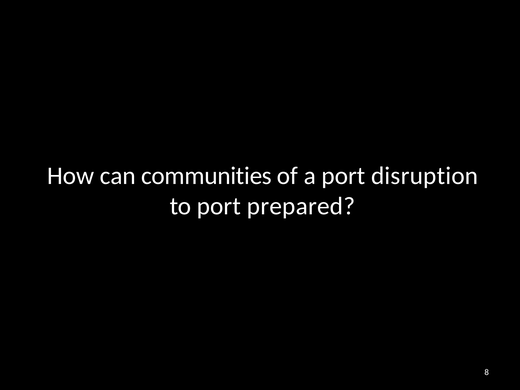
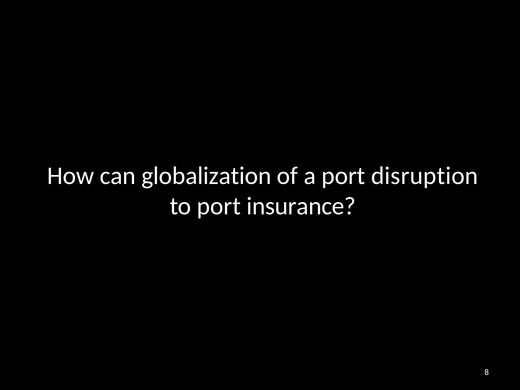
communities: communities -> globalization (206, 176)
prepared: prepared -> insurance (301, 206)
